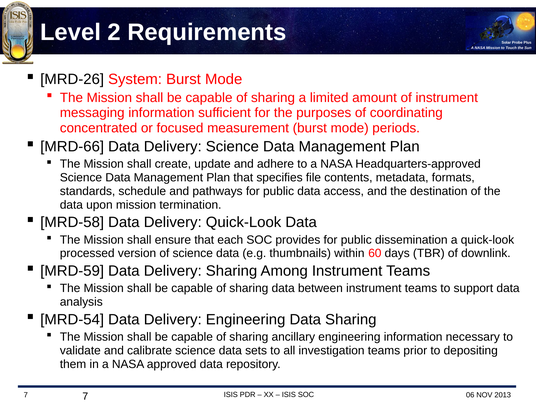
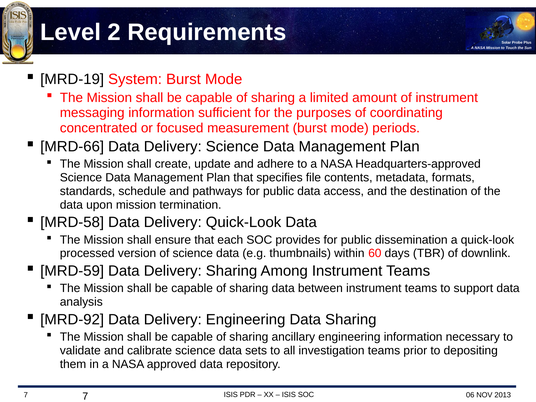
MRD-26: MRD-26 -> MRD-19 (72, 79)
MRD-54: MRD-54 -> MRD-92 (72, 320)
